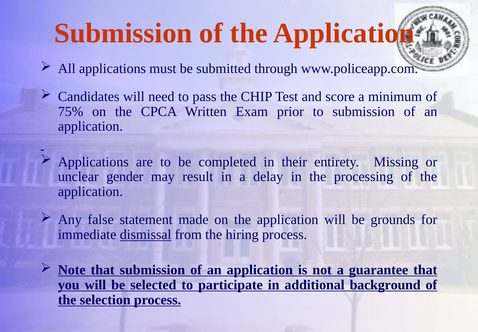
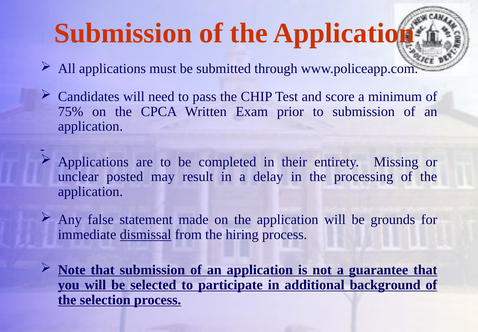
gender: gender -> posted (125, 177)
